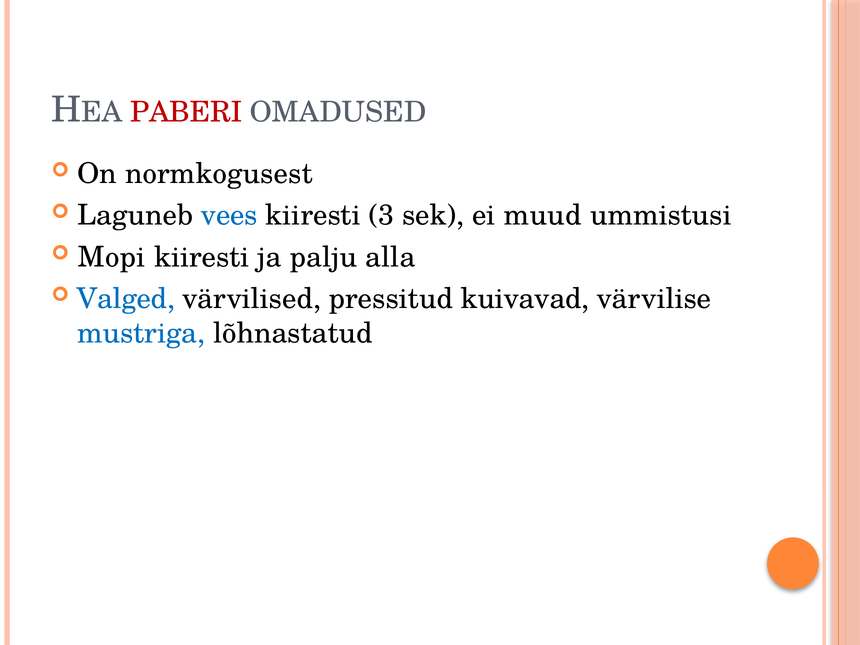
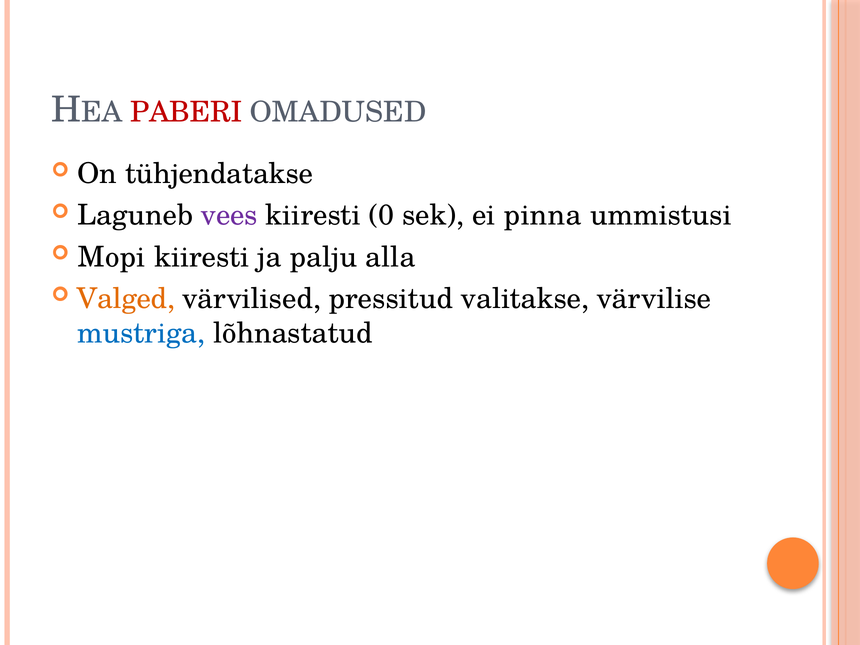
normkogusest: normkogusest -> tühjendatakse (219, 174)
vees colour: blue -> purple (229, 216)
3: 3 -> 0 (381, 216)
muud: muud -> pinna (543, 216)
Valged colour: blue -> orange (126, 299)
kuivavad: kuivavad -> valitakse (525, 299)
